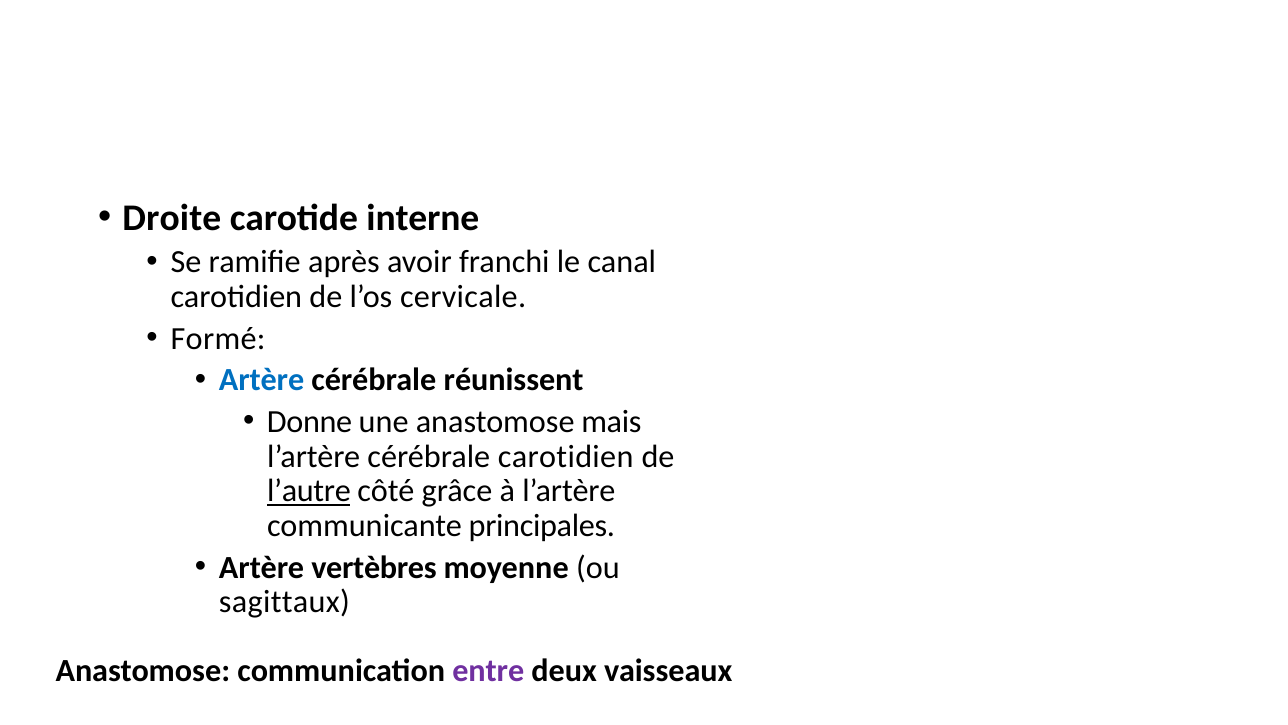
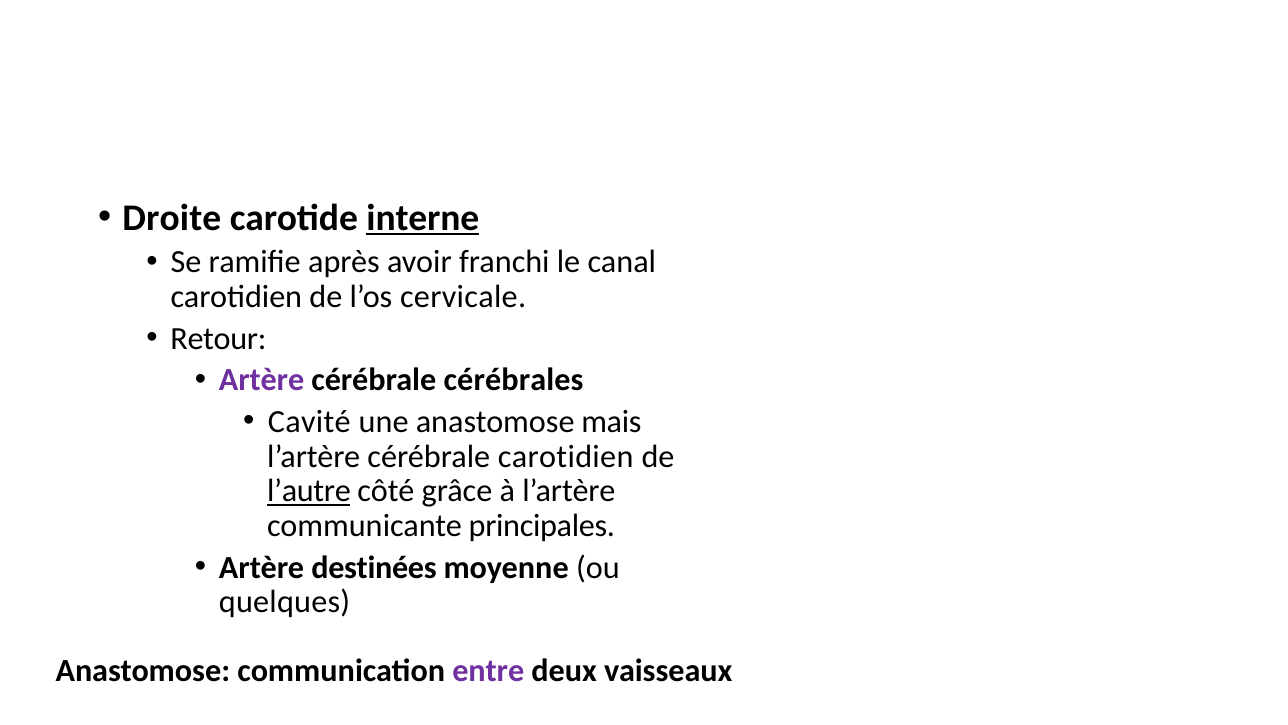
interne underline: none -> present (423, 218)
Formé: Formé -> Retour (218, 338)
Artère colour: blue -> purple (262, 380)
réunissent: réunissent -> cérébrales (514, 380)
Donne: Donne -> Cavité (309, 421)
vertèbres: vertèbres -> destinées (374, 567)
sagittaux: sagittaux -> quelques (285, 602)
